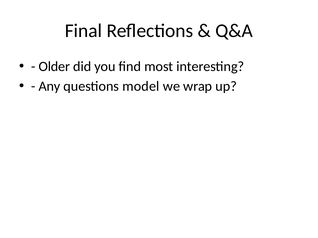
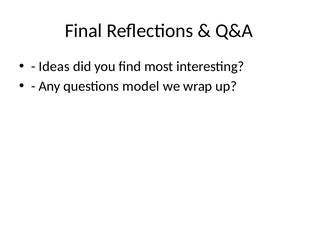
Older: Older -> Ideas (54, 67)
